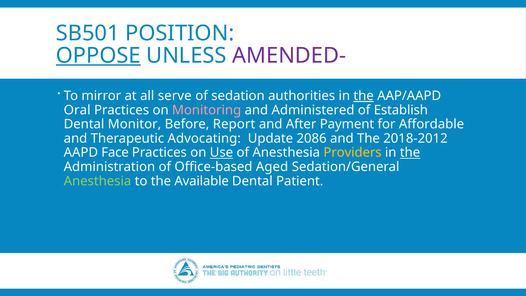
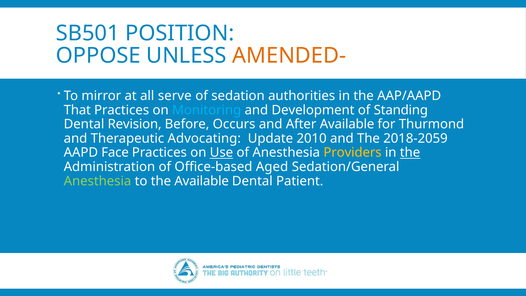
OPPOSE underline: present -> none (98, 55)
AMENDED- colour: purple -> orange (289, 55)
the underline: present -> none (364, 96)
Oral: Oral -> That (77, 110)
Monitoring colour: pink -> light blue (207, 110)
Administered: Administered -> Development (313, 110)
Establish: Establish -> Standing (401, 110)
Monitor: Monitor -> Revision (135, 124)
Report: Report -> Occurs (234, 124)
After Payment: Payment -> Available (347, 124)
Affordable: Affordable -> Thurmond (432, 124)
2086: 2086 -> 2010 (312, 138)
2018-2012: 2018-2012 -> 2018-2059 (415, 138)
